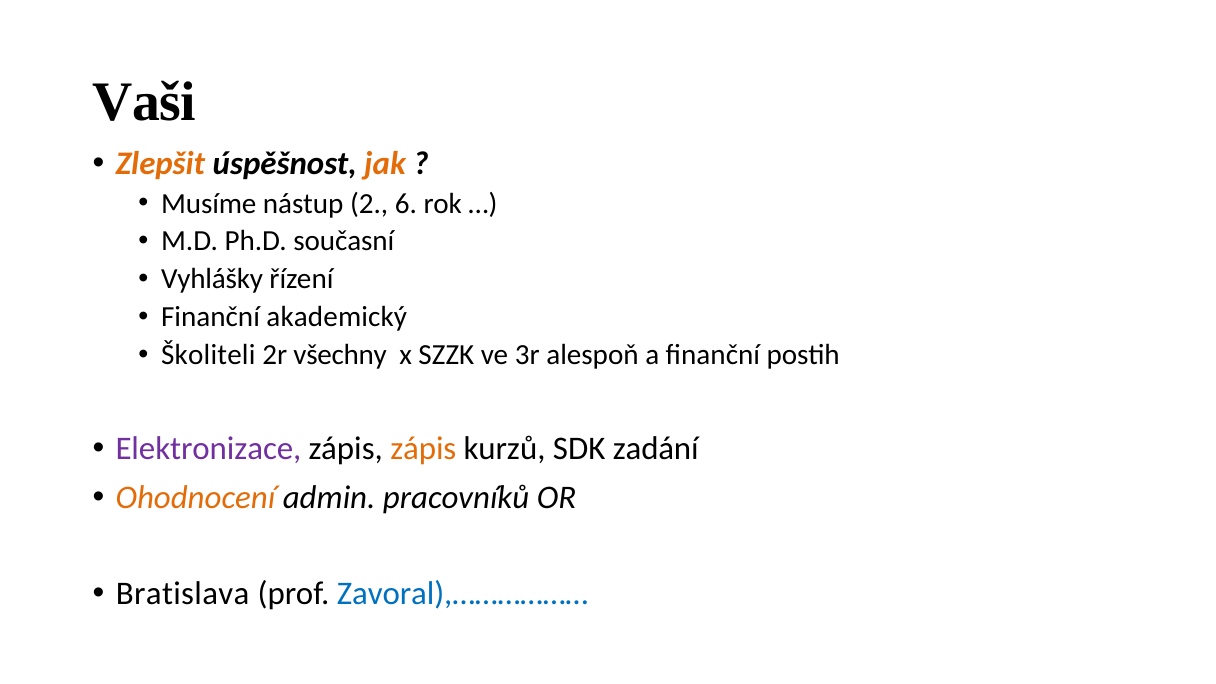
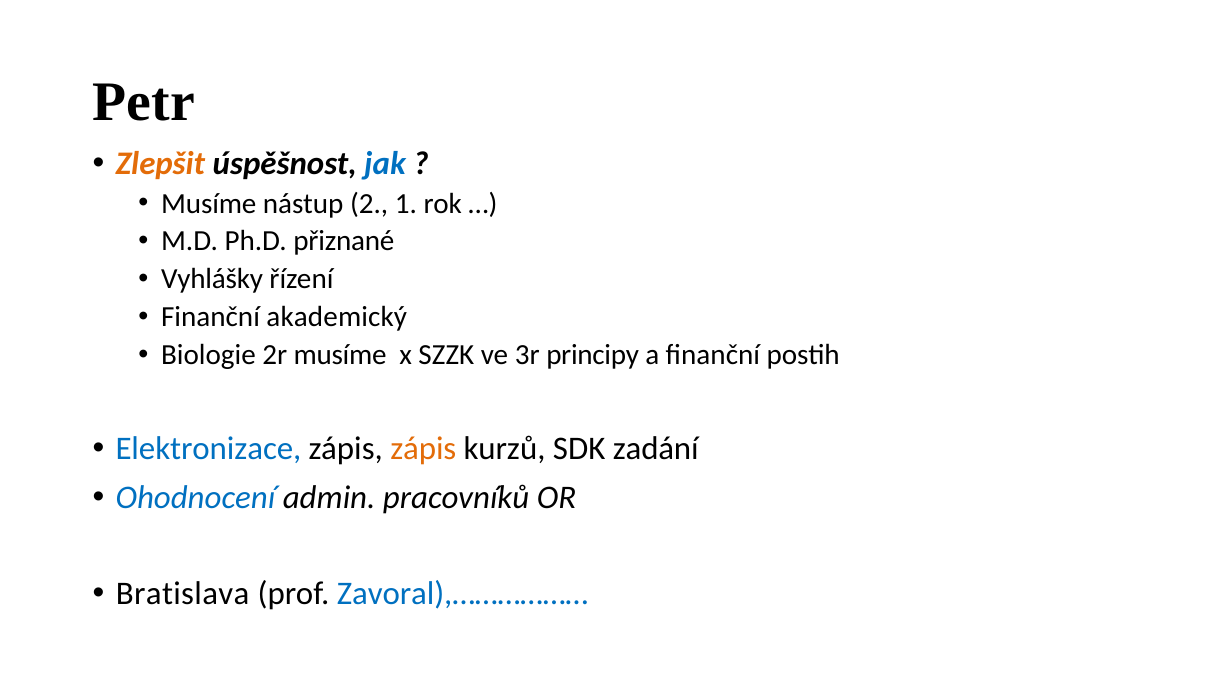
Vaši: Vaši -> Petr (144, 102)
jak colour: orange -> blue (385, 164)
6: 6 -> 1 (406, 204)
současní: současní -> přiznané (344, 241)
Školiteli: Školiteli -> Biologie (208, 355)
2r všechny: všechny -> musíme (340, 355)
alespoň: alespoň -> principy (593, 355)
Elektronizace colour: purple -> blue (208, 449)
Ohodnocení colour: orange -> blue (195, 497)
